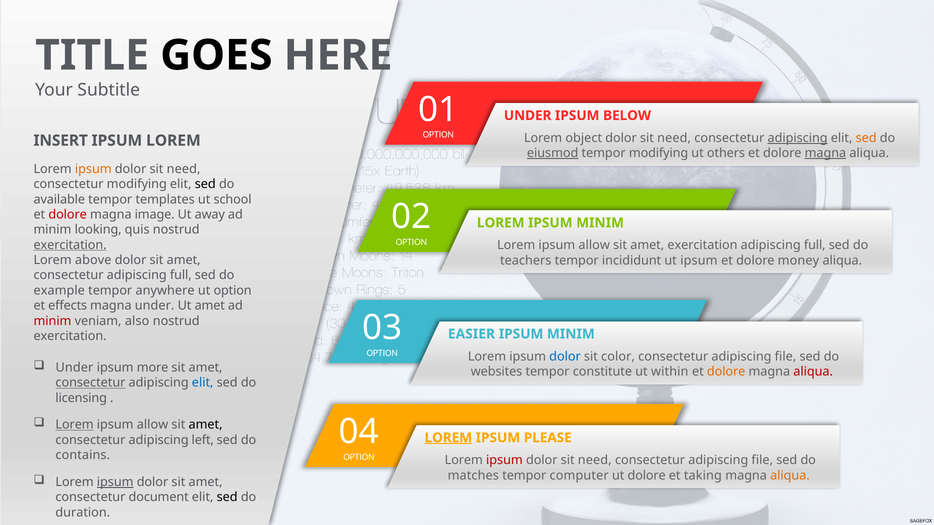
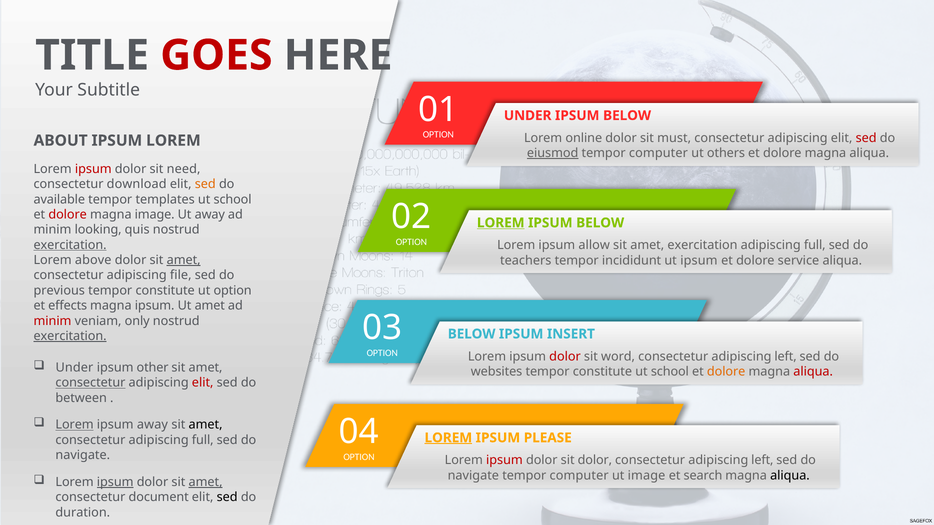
GOES colour: black -> red (216, 55)
object: object -> online (584, 138)
need: need -> must (674, 138)
adipiscing underline: present -> none (798, 138)
sed colour: orange -> red (866, 138)
INSERT: INSERT -> ABOUT (61, 141)
modifying: modifying -> computer (658, 153)
magna underline: present -> none (825, 153)
ipsum colour: orange -> red (93, 169)
consectetur modifying: modifying -> download (137, 184)
sed colour: black -> orange (205, 184)
LOREM underline: none -> present (501, 223)
MINIM: MINIM -> BELOW (600, 223)
amet underline: none -> present (184, 260)
money: money -> service (799, 261)
consectetur adipiscing full: full -> file (181, 275)
example: example -> previous (59, 291)
anywhere: anywhere -> constitute (165, 291)
magna under: under -> ipsum (155, 306)
also: also -> only (137, 321)
EASIER: EASIER -> BELOW (472, 334)
MINIM: MINIM -> INSERT (571, 334)
exercitation underline: none -> present (70, 336)
dolor colour: blue -> red (565, 357)
color: color -> word (618, 357)
file: file -> left (786, 357)
more: more -> other (153, 368)
within: within -> school (670, 372)
elit colour: blue -> red (203, 383)
licensing: licensing -> between (81, 398)
allow: allow -> away (152, 425)
consectetur adipiscing left: left -> full (203, 440)
contains: contains -> navigate (83, 455)
need: need -> dolor (595, 461)
file: file -> left (762, 461)
matches: matches -> navigate (473, 476)
ut dolore: dolore -> image (647, 476)
taking: taking -> search (703, 476)
aliqua colour: orange -> black (790, 476)
amet underline: none -> present (206, 482)
